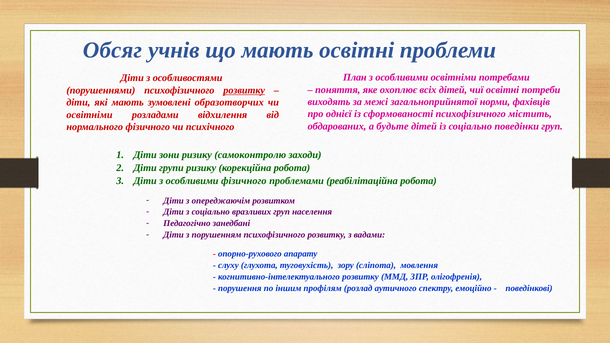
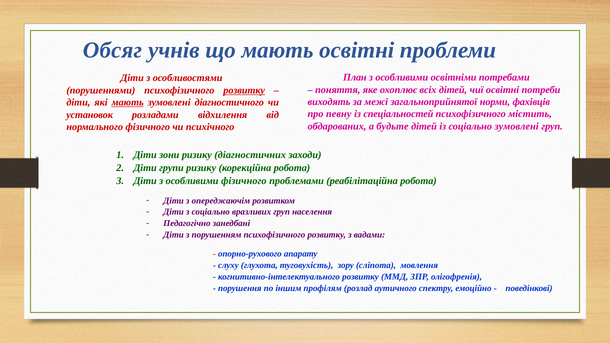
мають underline: none -> present (128, 103)
образотворчих: образотворчих -> діагностичного (229, 103)
однієї: однієї -> певну (339, 114)
сформованості: сформованості -> спеціальностей (398, 114)
освітніми: освітніми -> установок (90, 115)
соціально поведінки: поведінки -> зумовлені (517, 126)
самоконтролю: самоконтролю -> діагностичних (250, 155)
